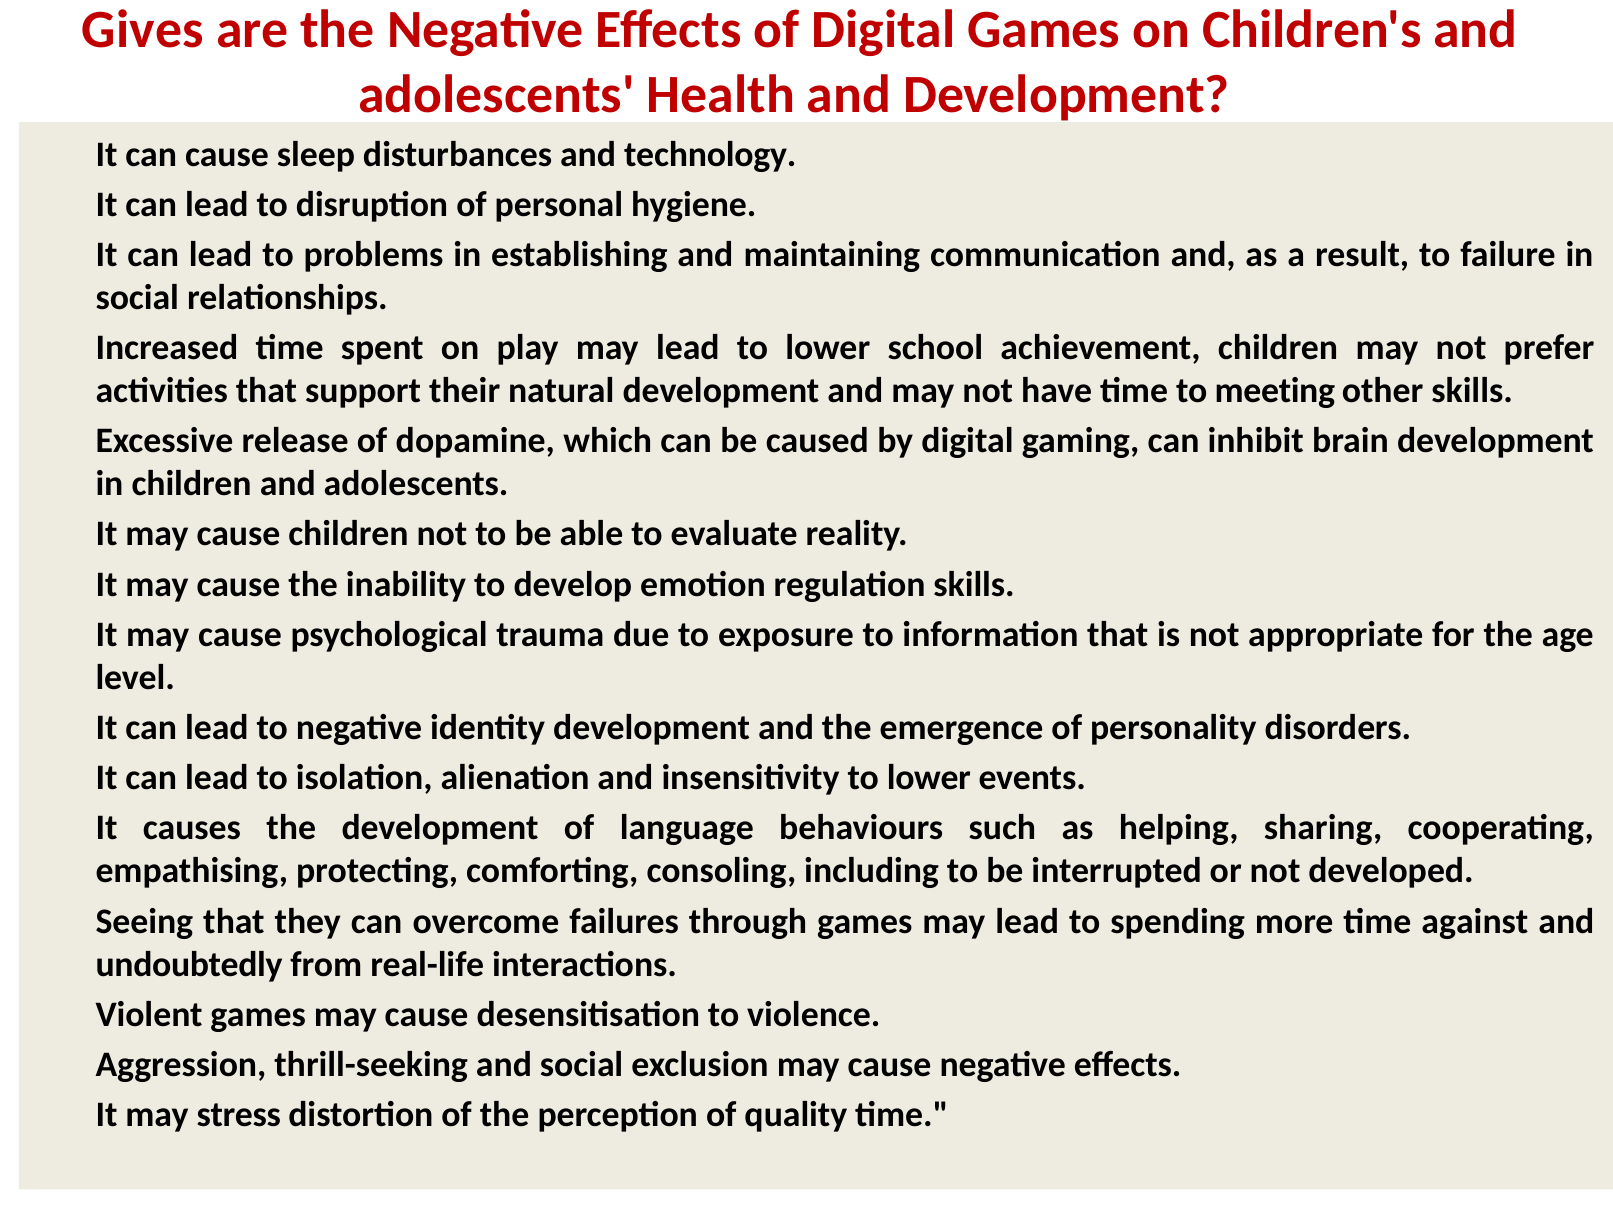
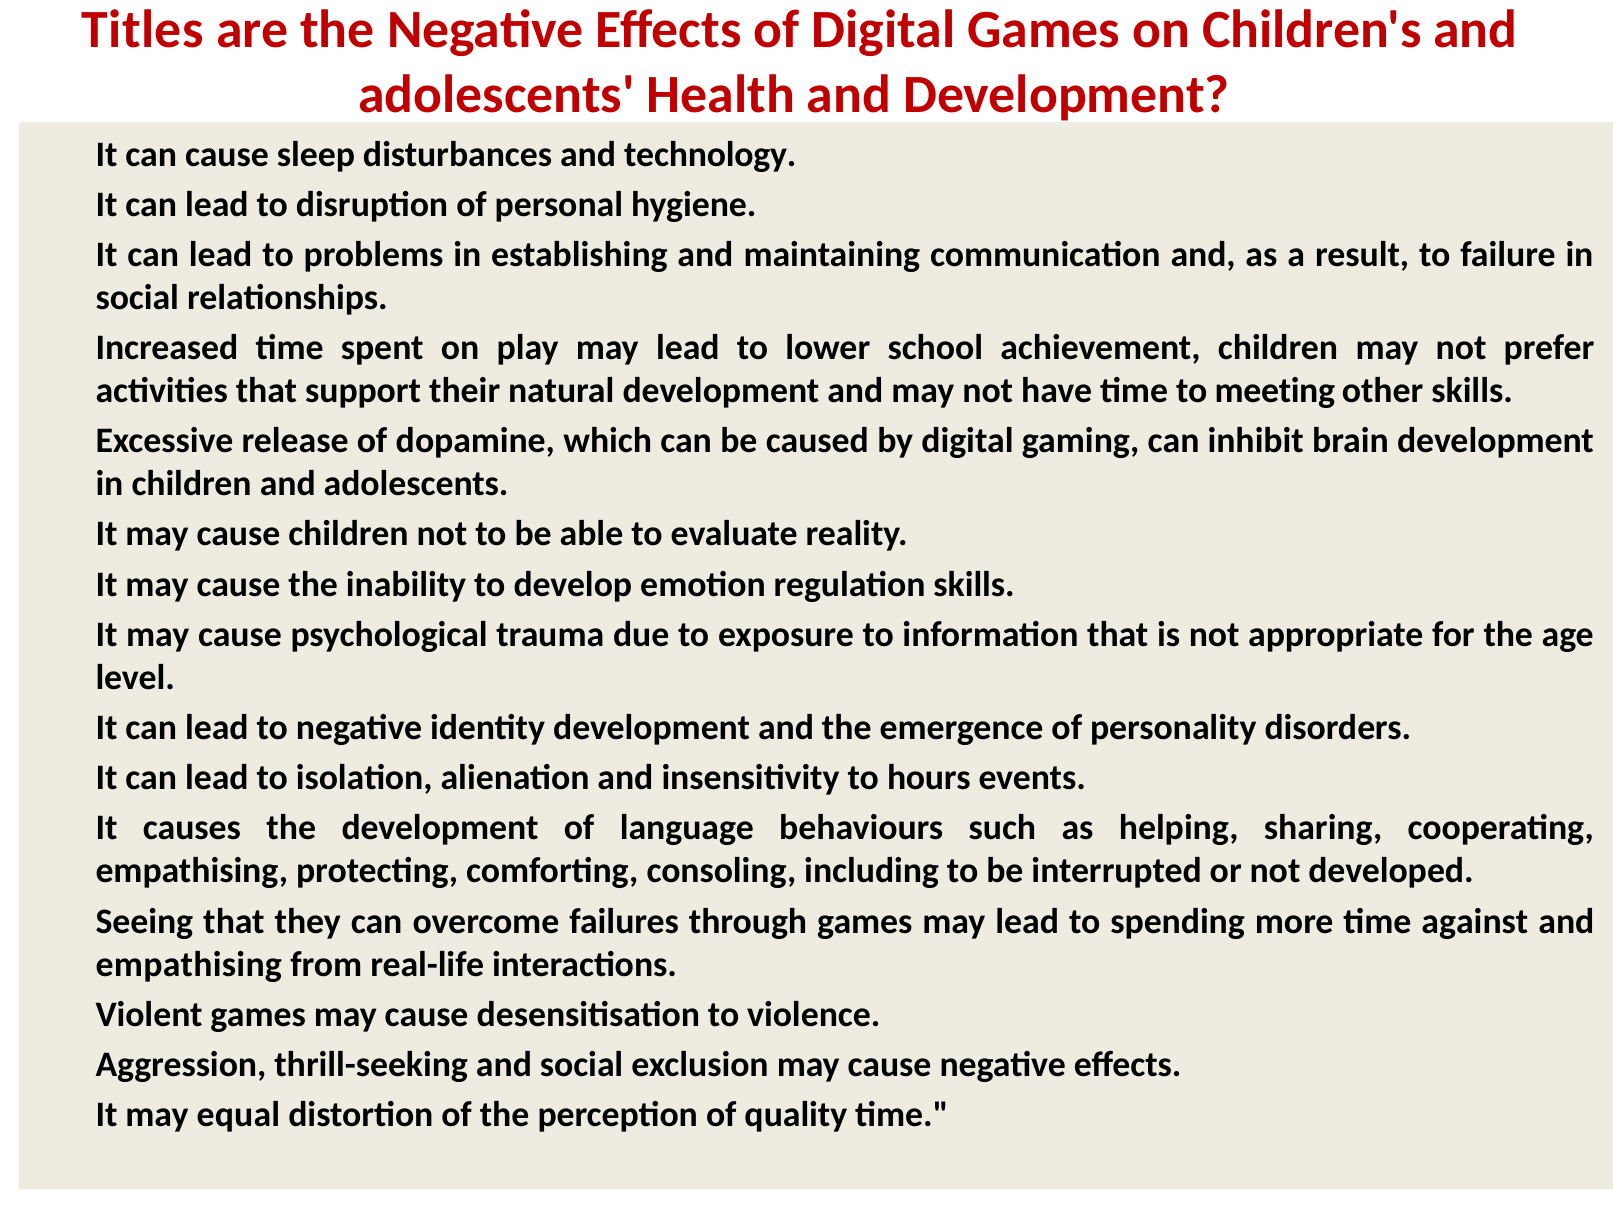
Gives: Gives -> Titles (143, 30)
insensitivity to lower: lower -> hours (929, 778)
undoubtedly: undoubtedly -> empathising (189, 964)
stress: stress -> equal (238, 1115)
